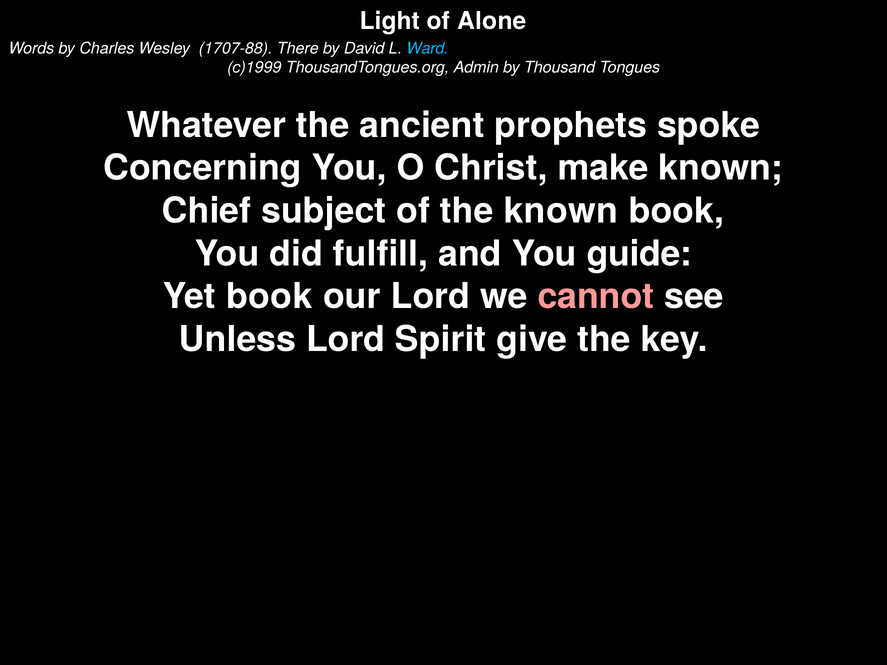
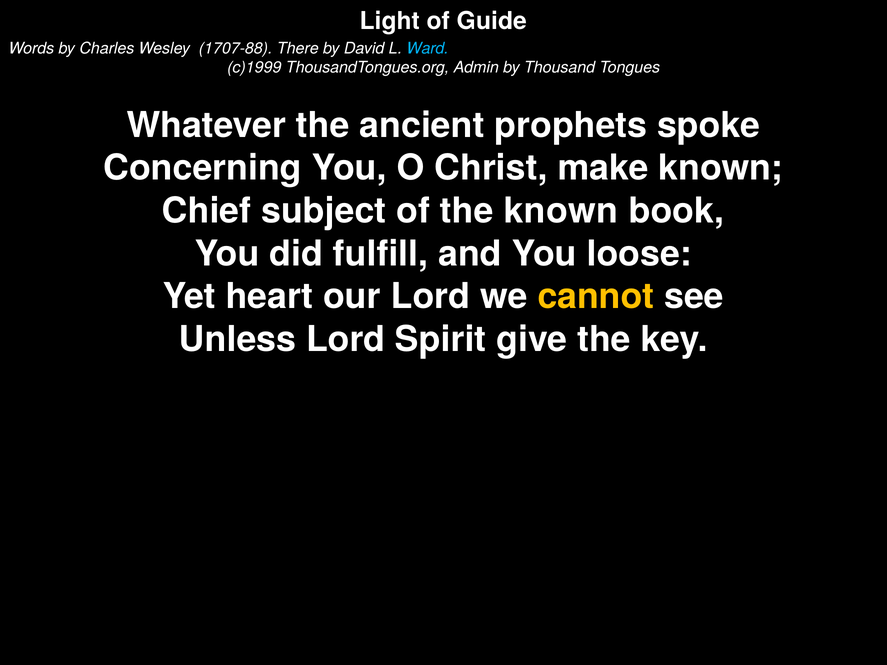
Alone: Alone -> Guide (492, 21)
guide: guide -> loose (639, 254)
Yet book: book -> heart (269, 297)
cannot colour: pink -> yellow (596, 297)
